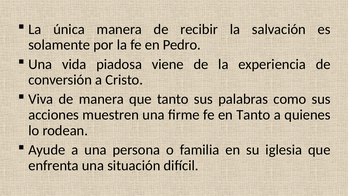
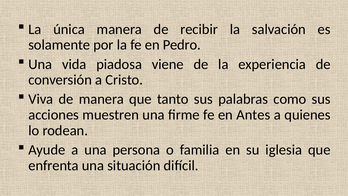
en Tanto: Tanto -> Antes (253, 115)
